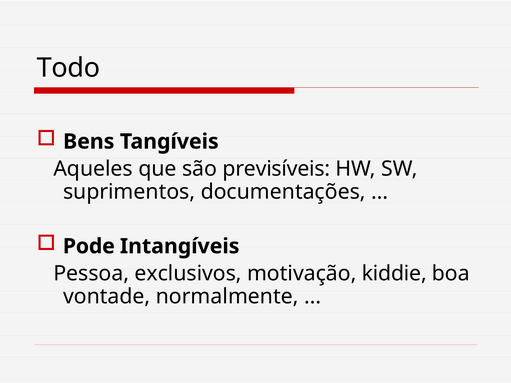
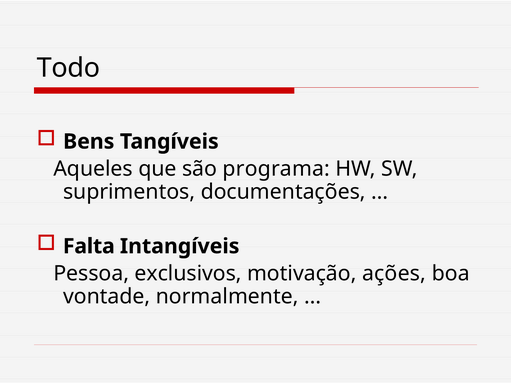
previsíveis: previsíveis -> programa (276, 169)
Pode: Pode -> Falta (89, 246)
kiddie: kiddie -> ações (394, 274)
